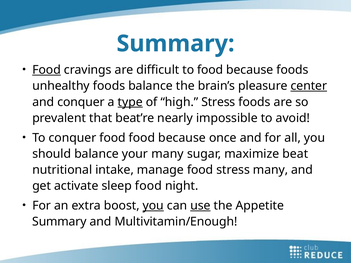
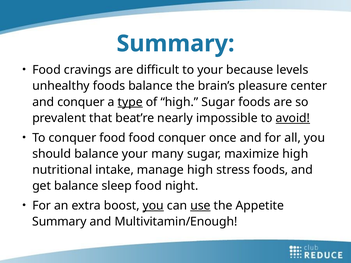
Food underline: present -> none (47, 70)
to food: food -> your (210, 70)
because foods: foods -> levels (292, 70)
center underline: present -> none (309, 86)
high Stress: Stress -> Sugar (218, 102)
avoid underline: none -> present (293, 118)
because: because -> conquer (182, 138)
maximize beat: beat -> high (295, 154)
manage food: food -> high (200, 170)
stress many: many -> foods (271, 170)
get activate: activate -> balance (76, 186)
